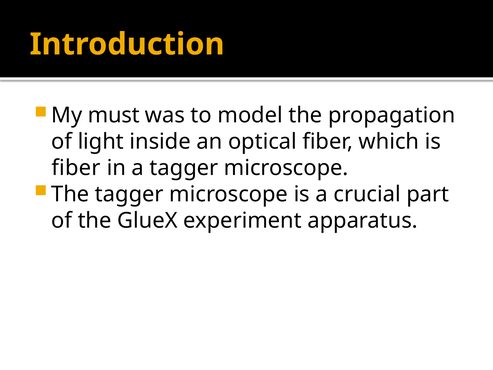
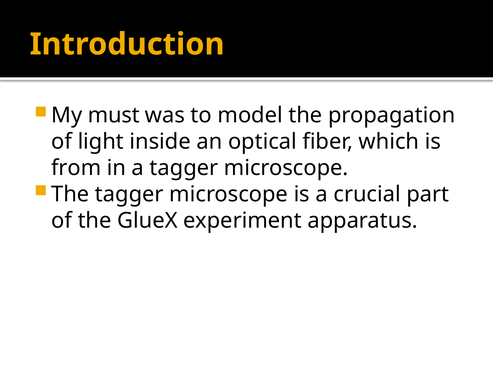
fiber: fiber -> from (76, 168)
